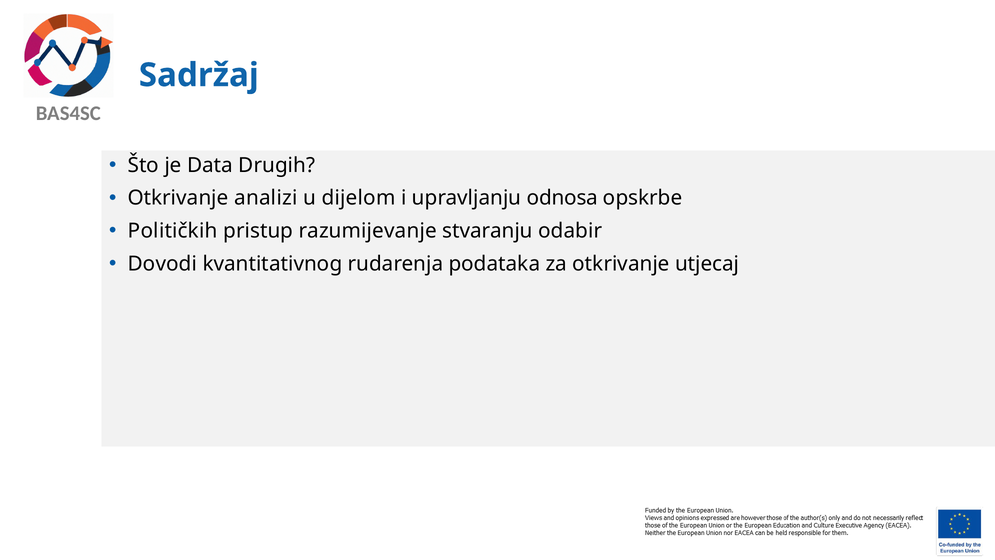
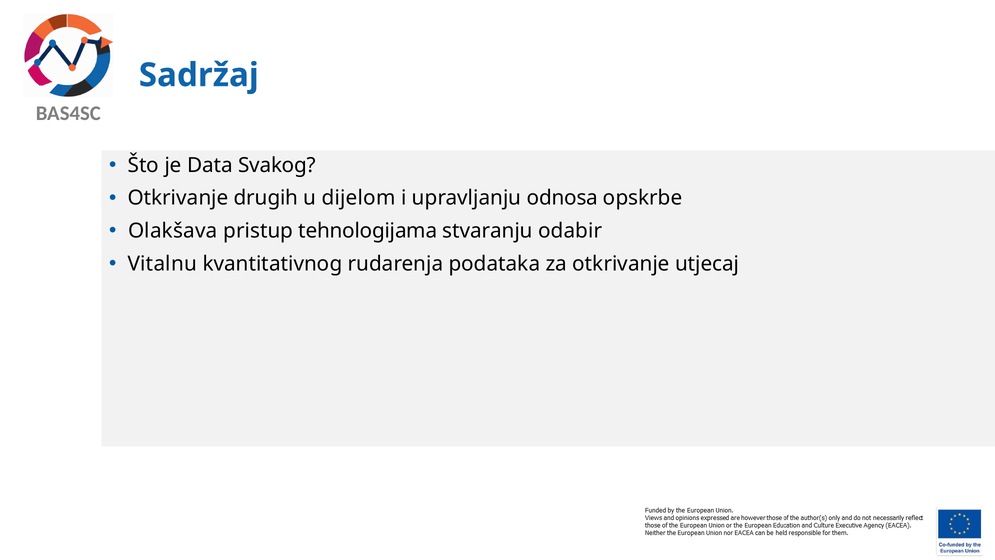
Drugih: Drugih -> Svakog (277, 165)
analizi: analizi -> drugih (266, 198)
Političkih: Političkih -> Olakšava (173, 231)
razumijevanje: razumijevanje -> tehnologijama (368, 231)
Dovodi: Dovodi -> Vitalnu (162, 264)
